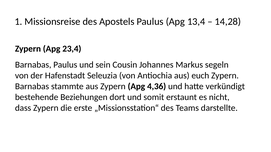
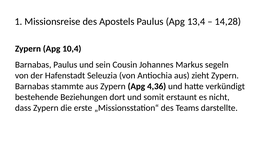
23,4: 23,4 -> 10,4 (72, 49)
euch: euch -> zieht (200, 76)
